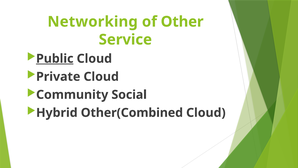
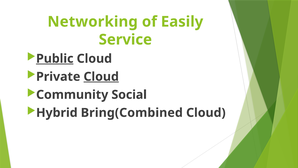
Other: Other -> Easily (182, 22)
Cloud underline: none -> present (101, 77)
Other(Combined: Other(Combined -> Bring(Combined (132, 112)
